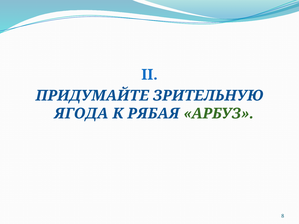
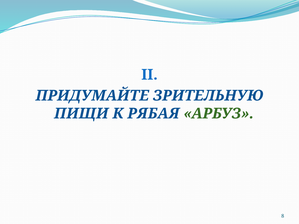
ЯГОДА: ЯГОДА -> ПИЩИ (81, 114)
